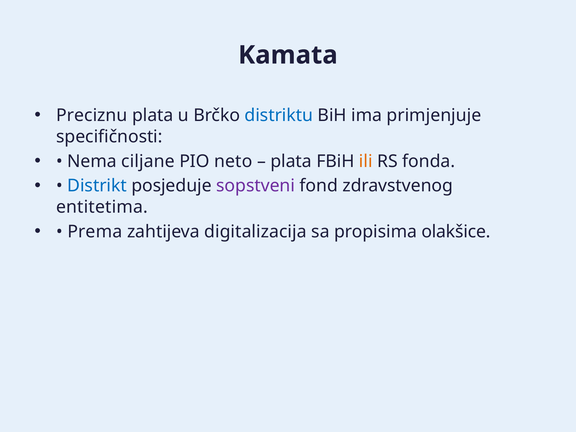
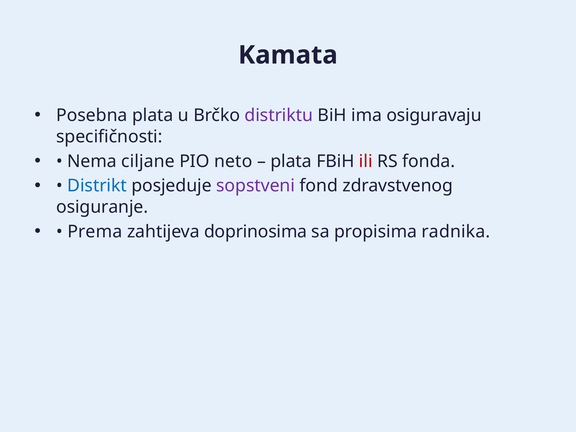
Preciznu: Preciznu -> Posebna (92, 115)
distriktu colour: blue -> purple (279, 115)
primjenjuje: primjenjuje -> osiguravaju (434, 115)
ili colour: orange -> red (366, 161)
entitetima: entitetima -> osiguranje (102, 207)
digitalizacija: digitalizacija -> doprinosima (256, 232)
olakšice: olakšice -> radnika (456, 232)
